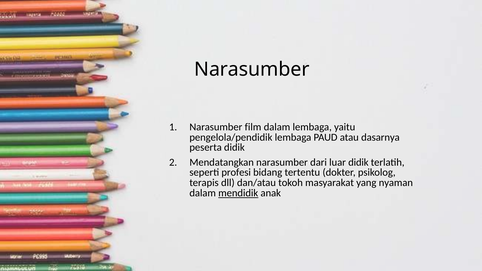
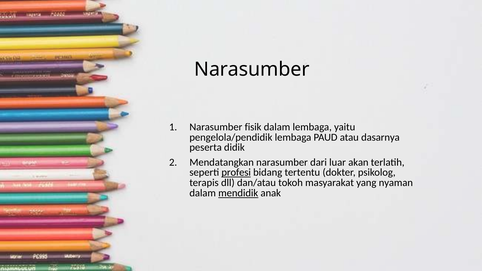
film: film -> fisik (253, 127)
luar didik: didik -> akan (358, 162)
profesi underline: none -> present (236, 173)
